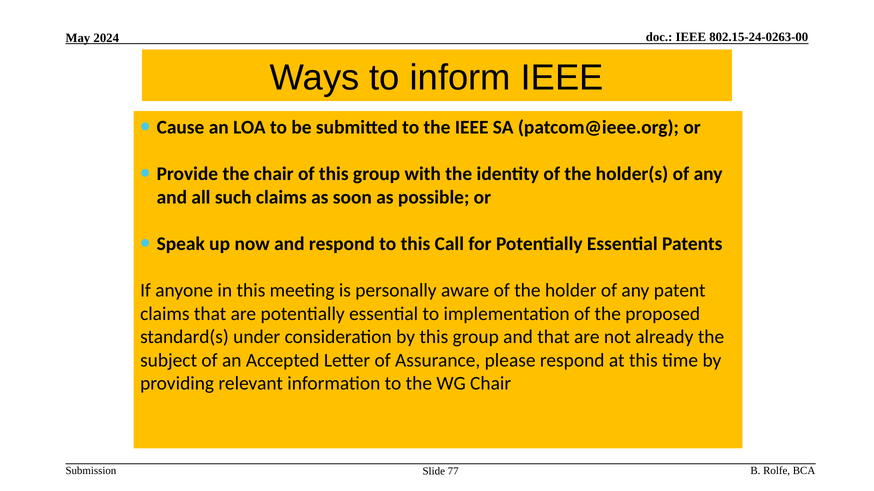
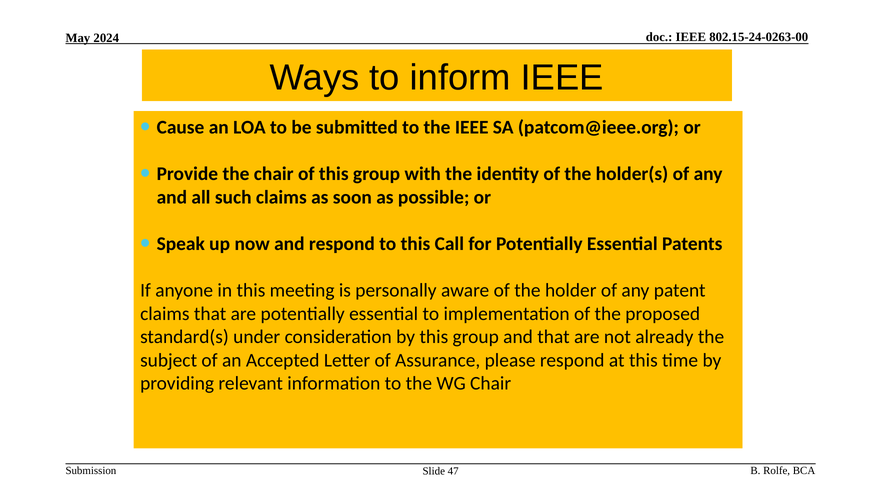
77: 77 -> 47 (453, 472)
